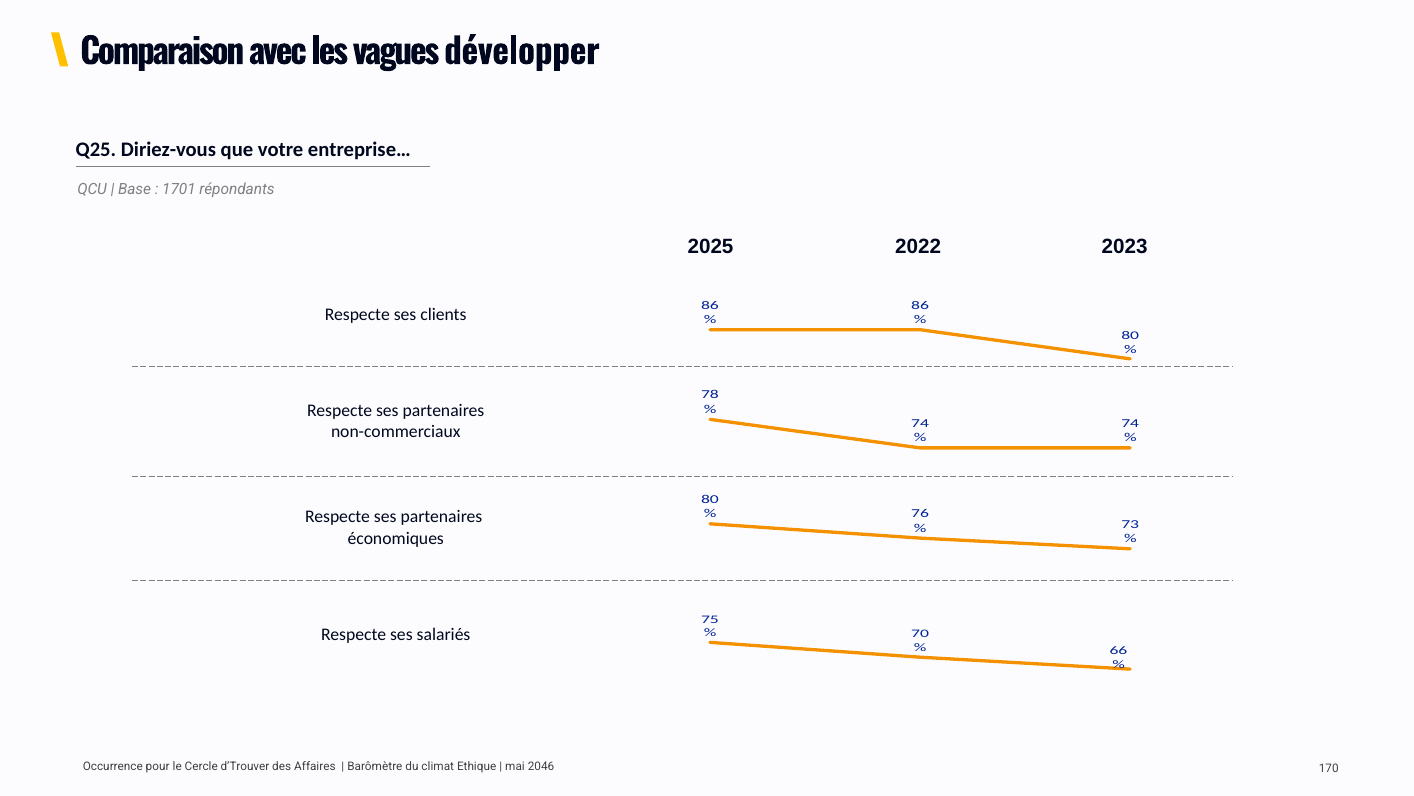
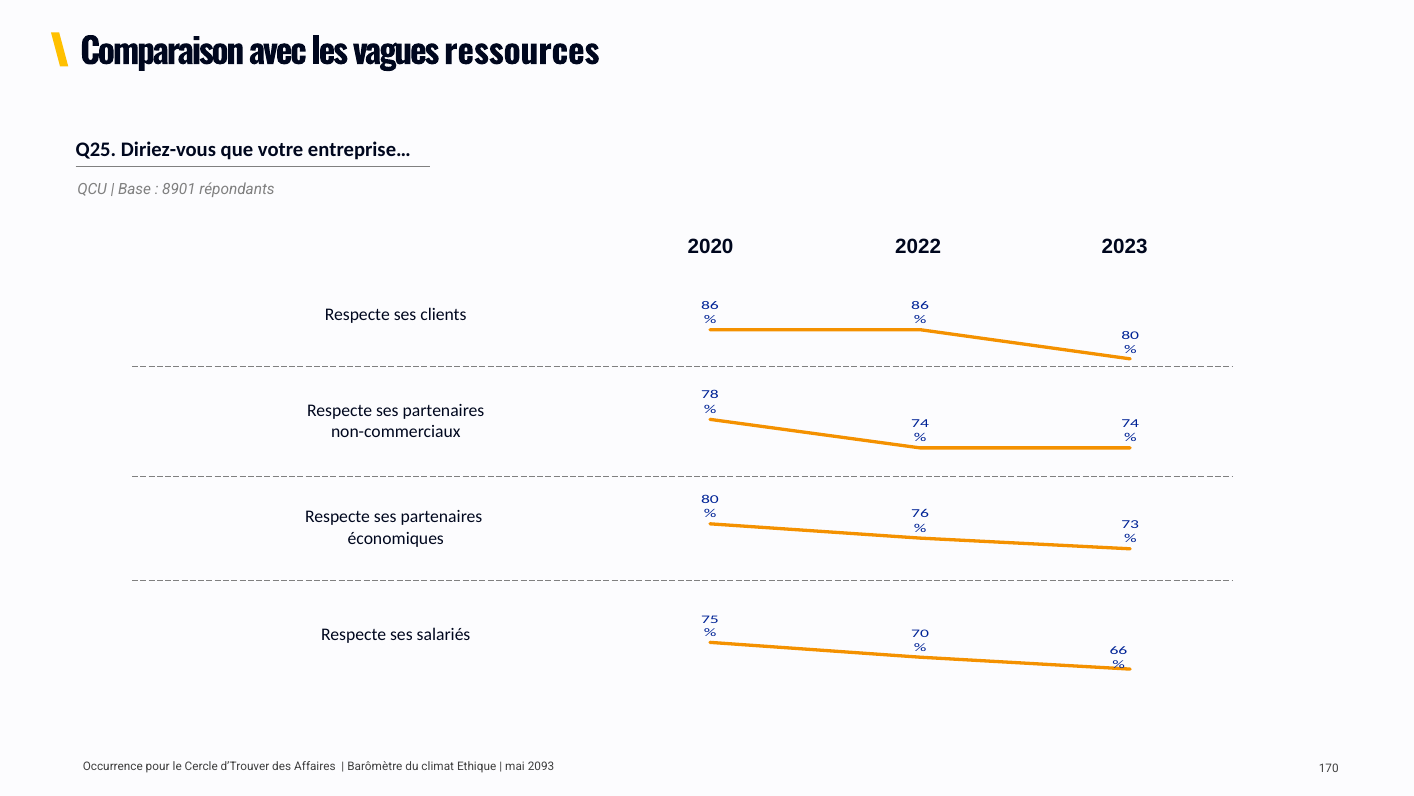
développer: développer -> ressources (522, 52)
1701: 1701 -> 8901 (179, 189)
2025: 2025 -> 2020 (711, 246)
2046: 2046 -> 2093 (541, 766)
